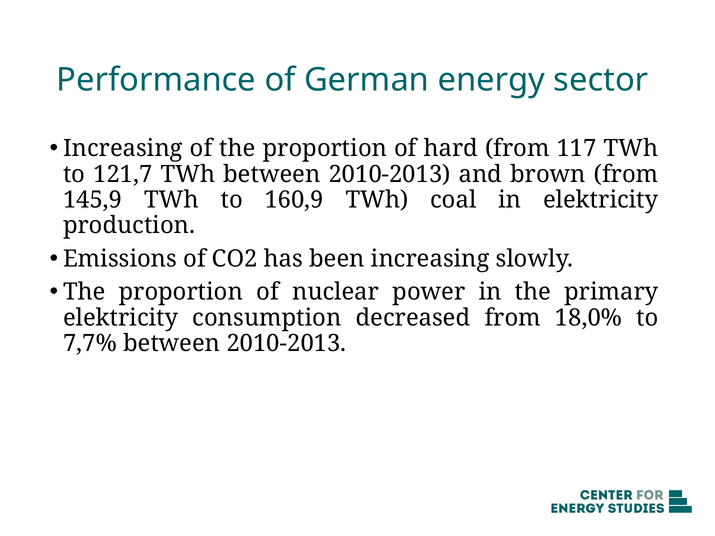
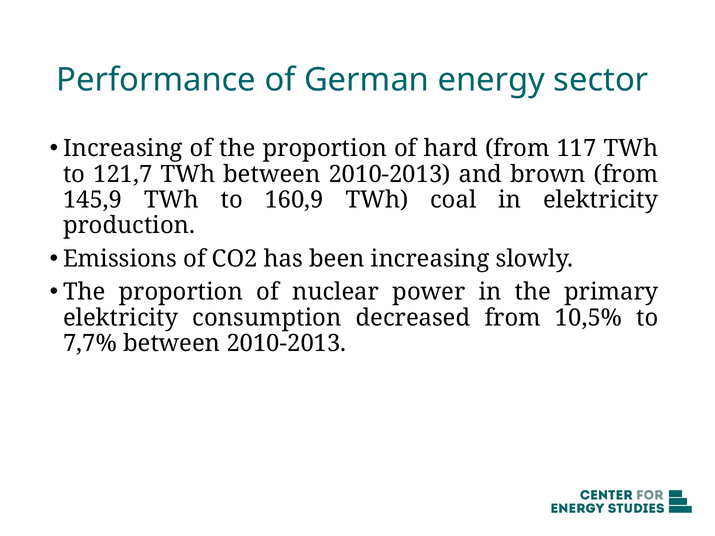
18,0%: 18,0% -> 10,5% (589, 318)
